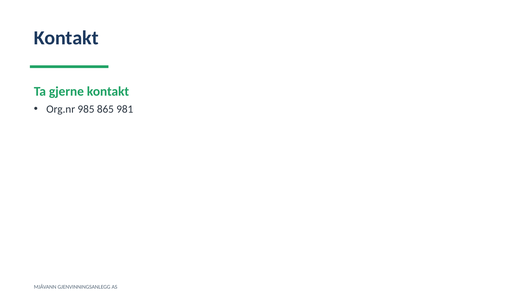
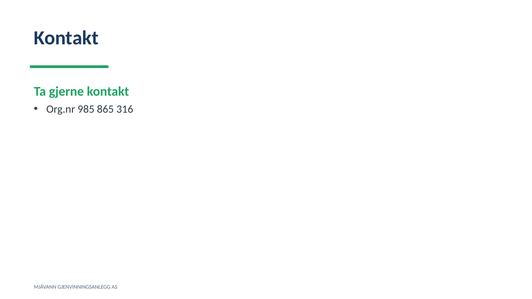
981: 981 -> 316 (125, 109)
